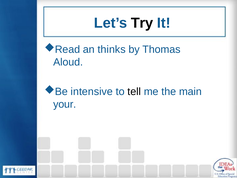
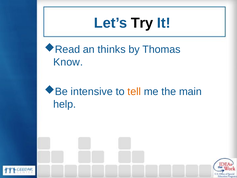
Aloud: Aloud -> Know (68, 62)
tell colour: black -> orange (134, 92)
your: your -> help (65, 104)
